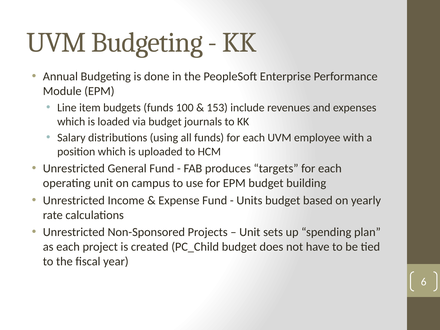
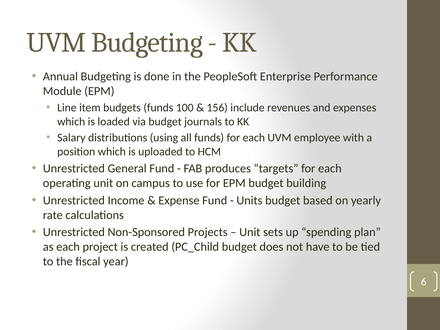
153: 153 -> 156 (217, 108)
